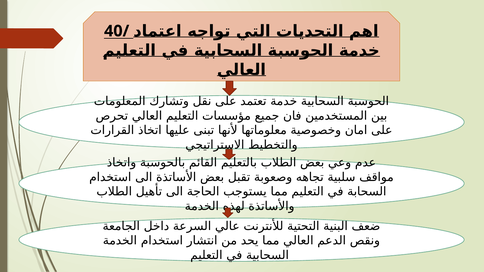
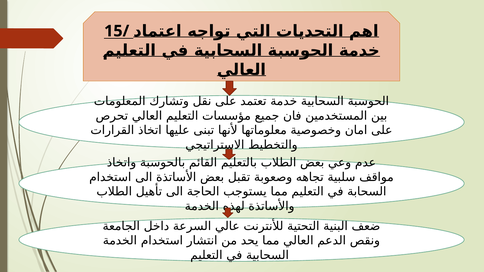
40/: 40/ -> 15/ (117, 31)
